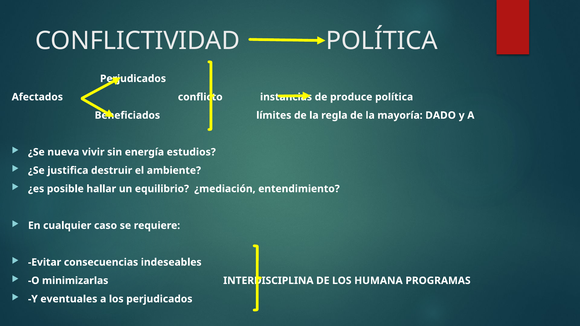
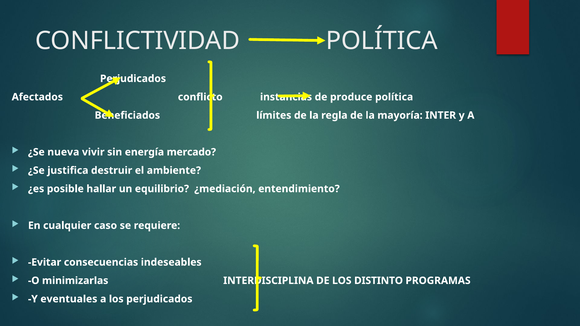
DADO: DADO -> INTER (441, 115)
estudios: estudios -> mercado (191, 152)
HUMANA: HUMANA -> DISTINTO (379, 281)
